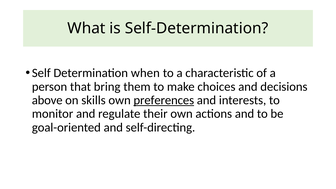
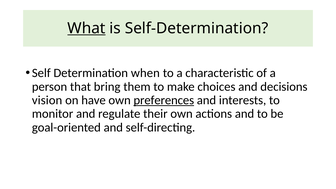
What underline: none -> present (86, 28)
above: above -> vision (47, 100)
skills: skills -> have (94, 100)
